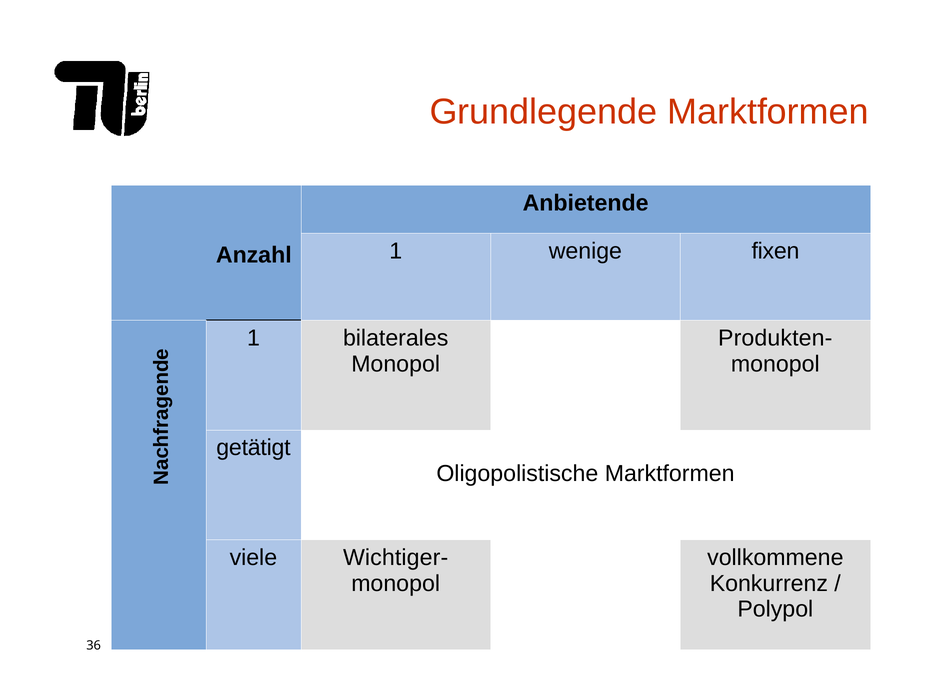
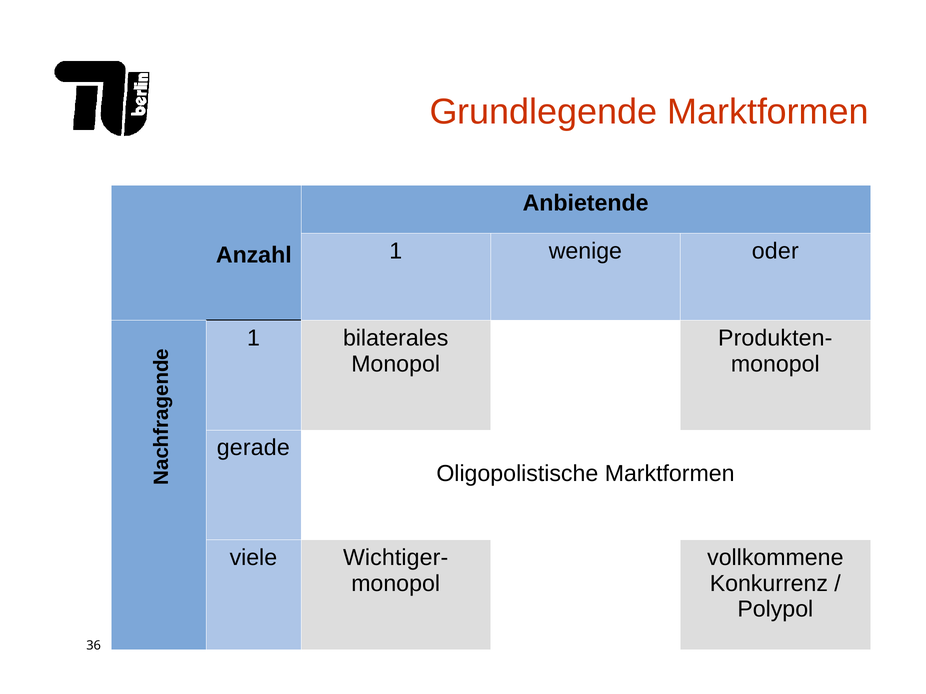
fixen: fixen -> oder (775, 251)
getätigt: getätigt -> gerade (253, 448)
